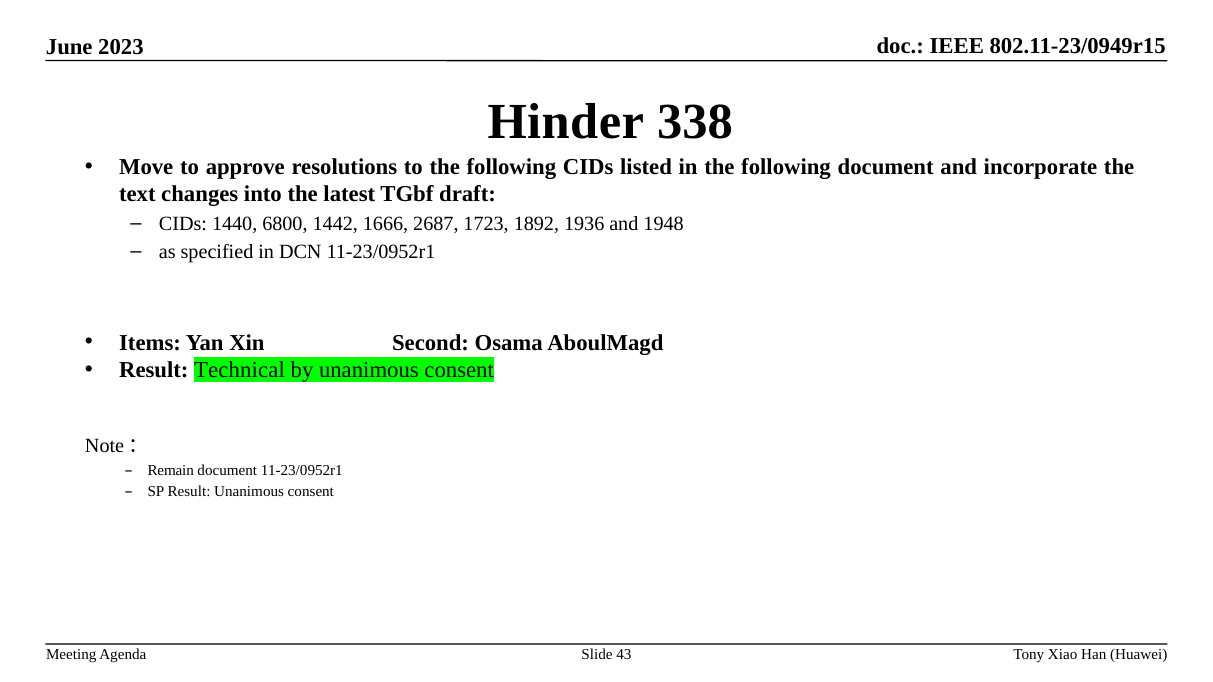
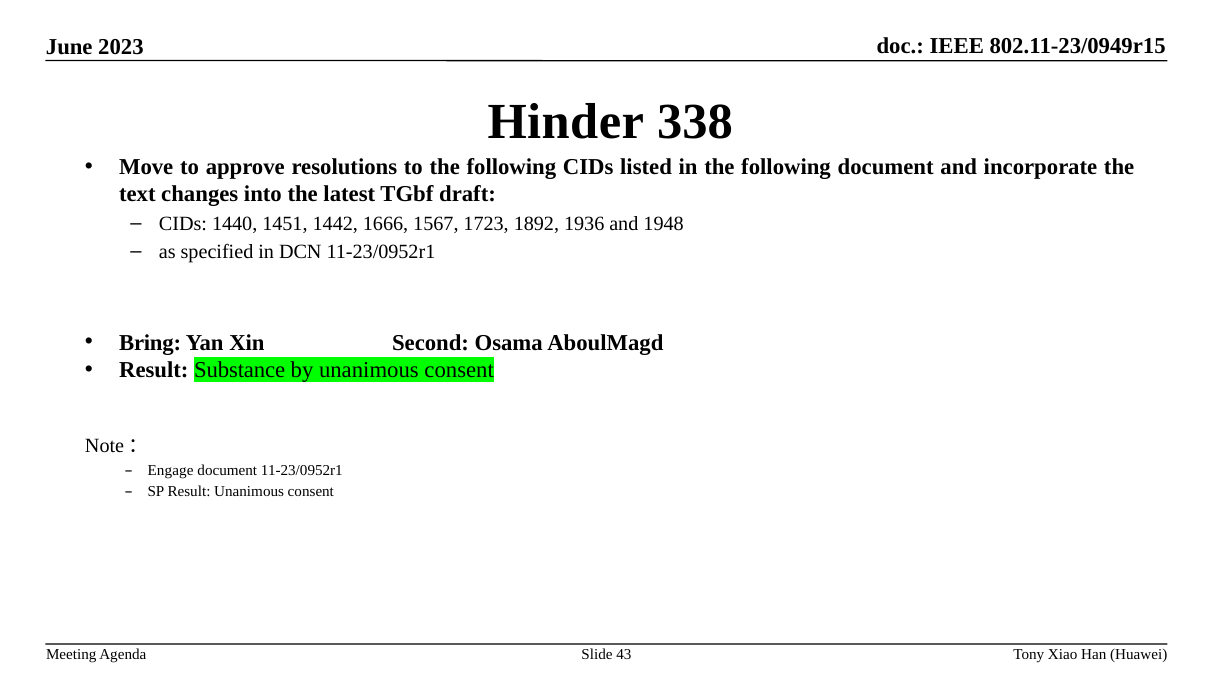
6800: 6800 -> 1451 (285, 224)
2687: 2687 -> 1567 (436, 224)
Items: Items -> Bring (150, 343)
Technical: Technical -> Substance (240, 370)
Remain: Remain -> Engage (171, 470)
